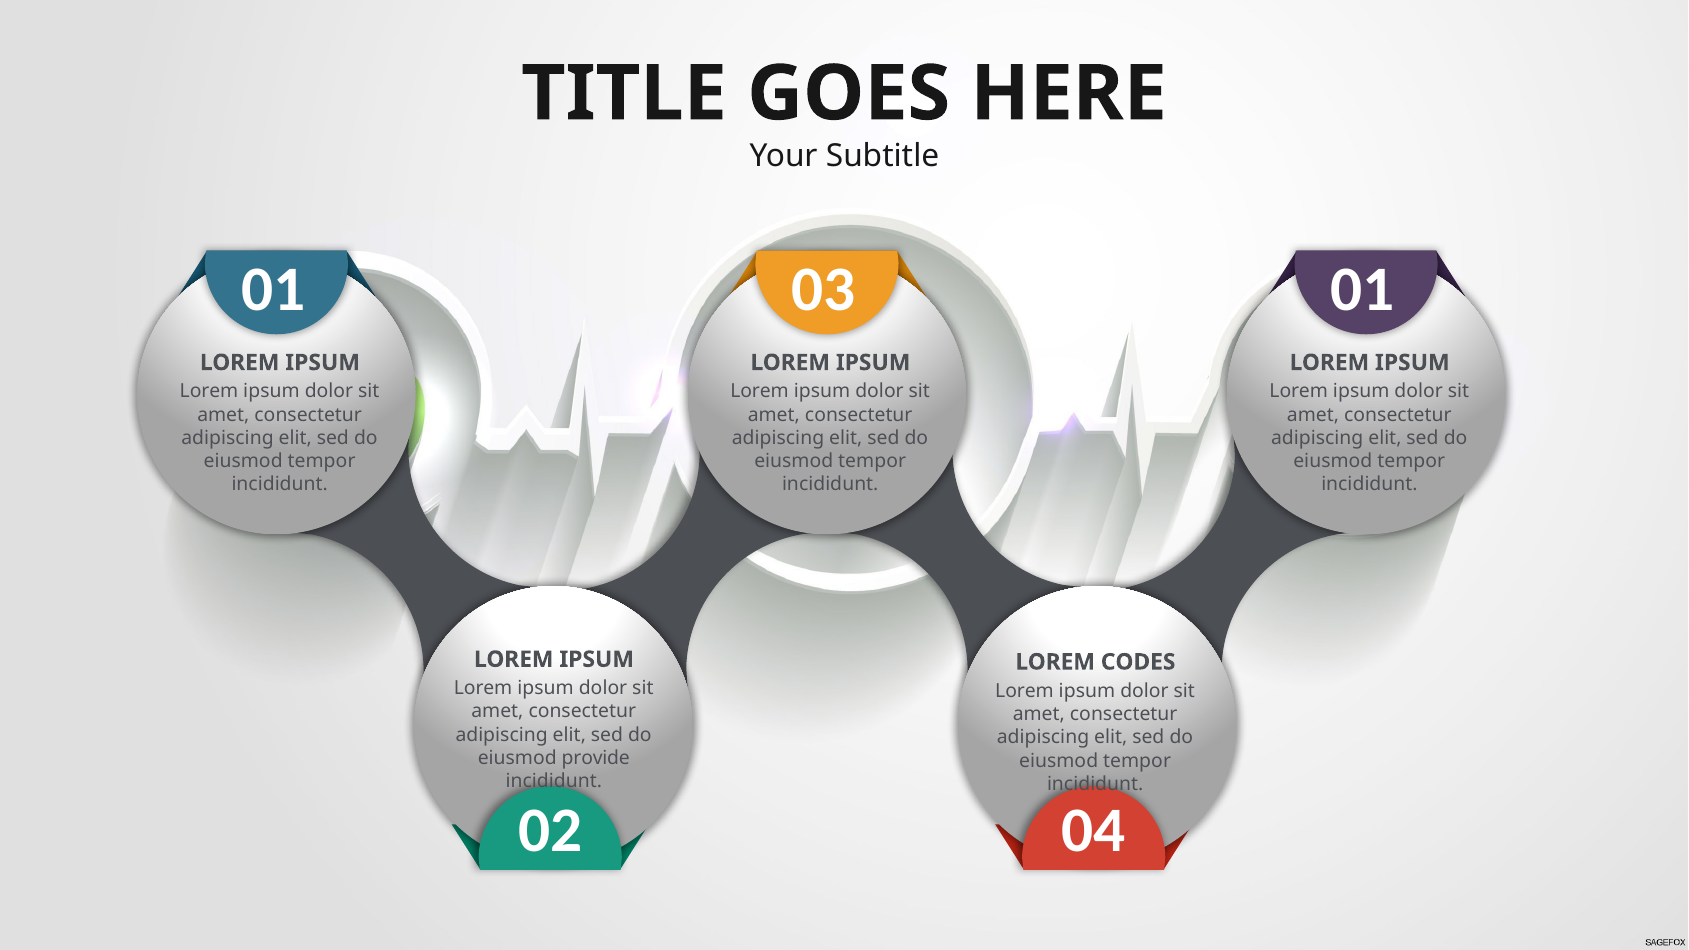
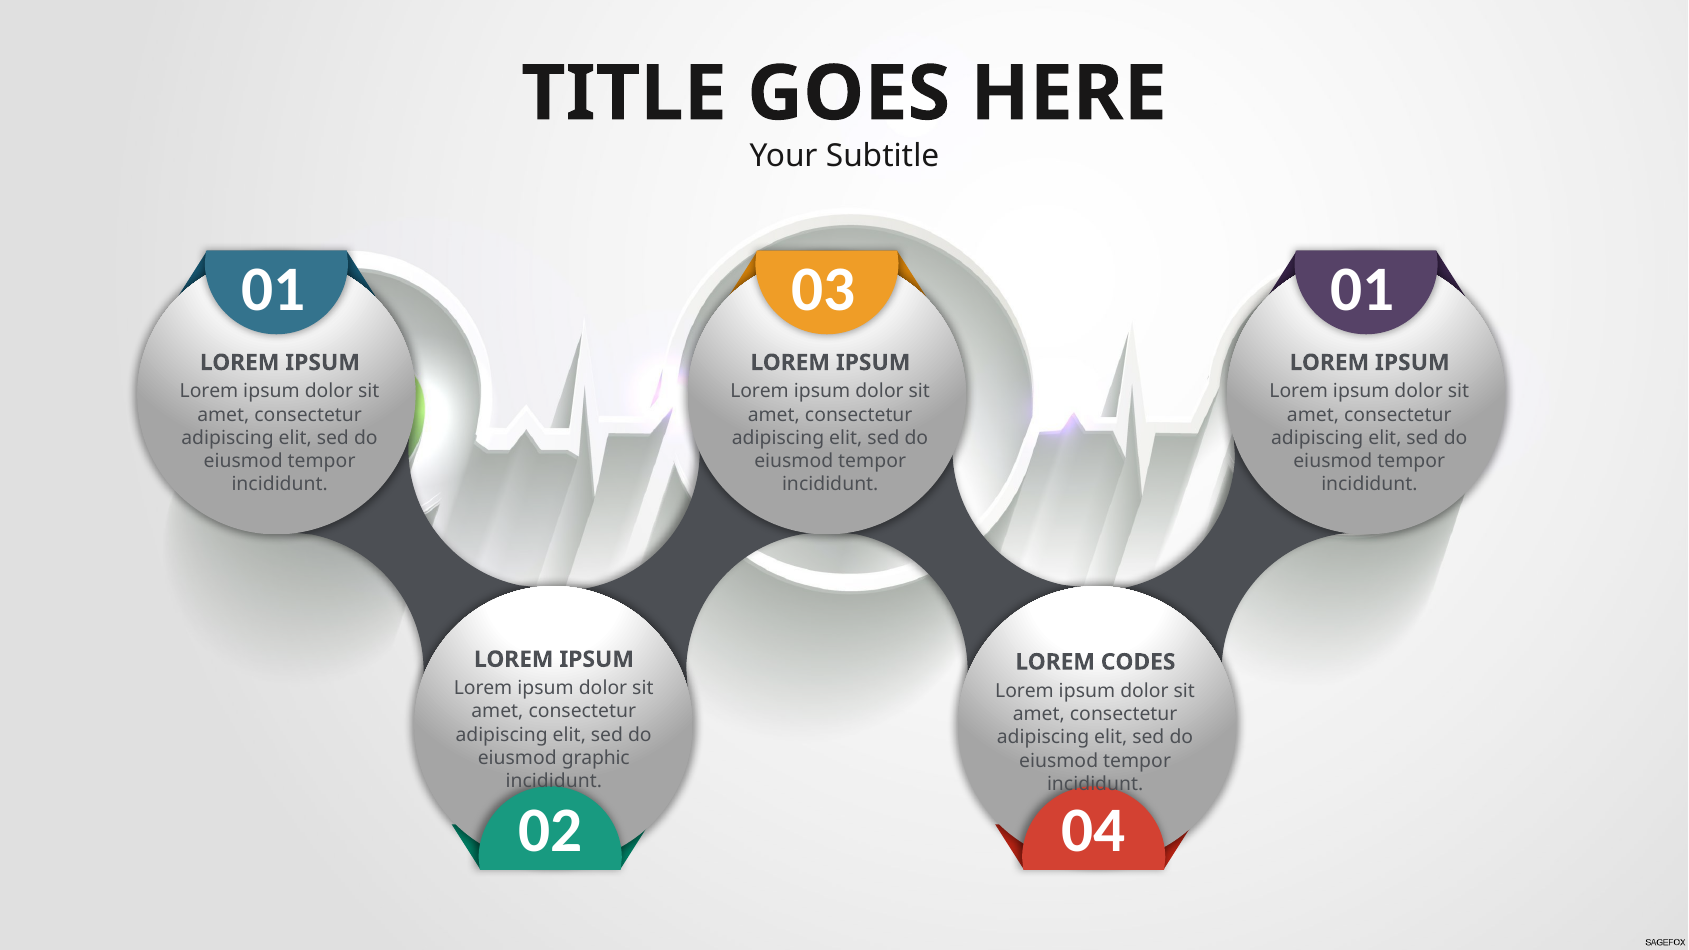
provide: provide -> graphic (596, 758)
